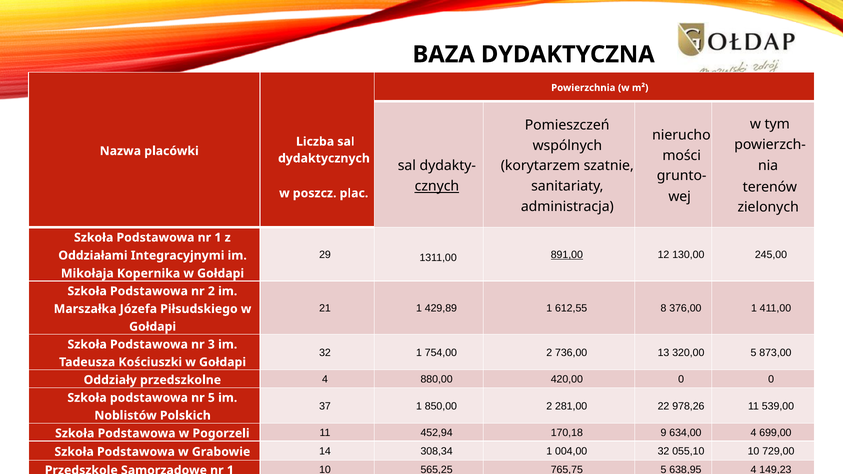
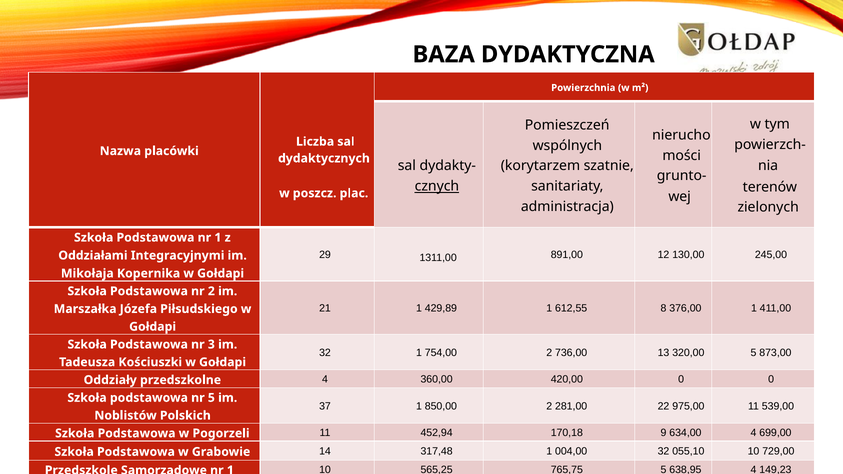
891,00 underline: present -> none (567, 255)
880,00: 880,00 -> 360,00 (437, 380)
978,26: 978,26 -> 975,00 (688, 406)
308,34: 308,34 -> 317,48 (437, 451)
